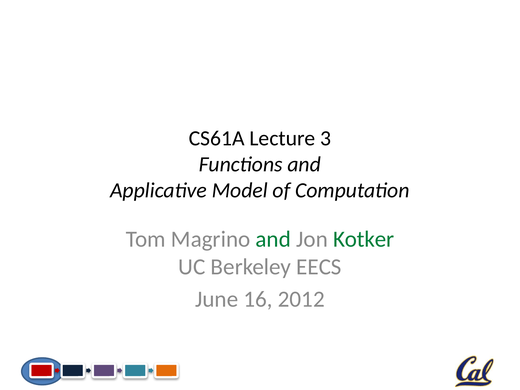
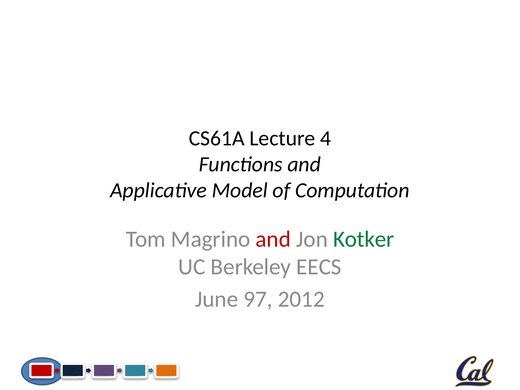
3: 3 -> 4 (326, 138)
and colour: green -> red (273, 239)
16: 16 -> 97 (258, 299)
